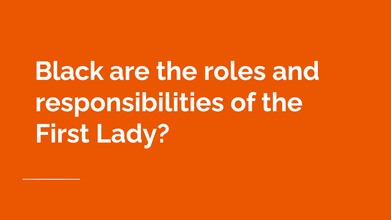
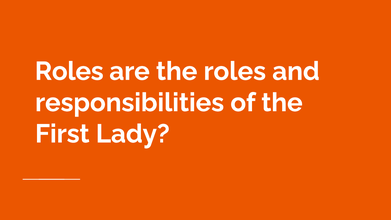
Black: Black -> Roles (69, 71)
